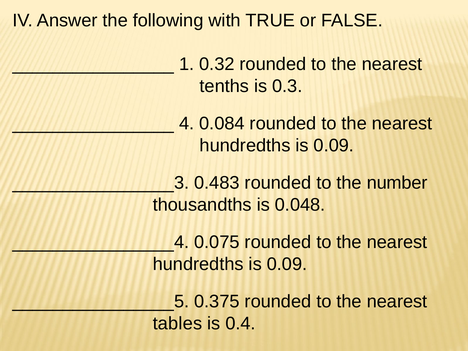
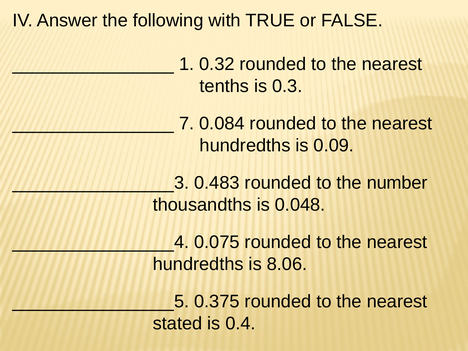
4: 4 -> 7 (187, 124)
0.09: 0.09 -> 8.06 (287, 264)
tables: tables -> stated (178, 323)
